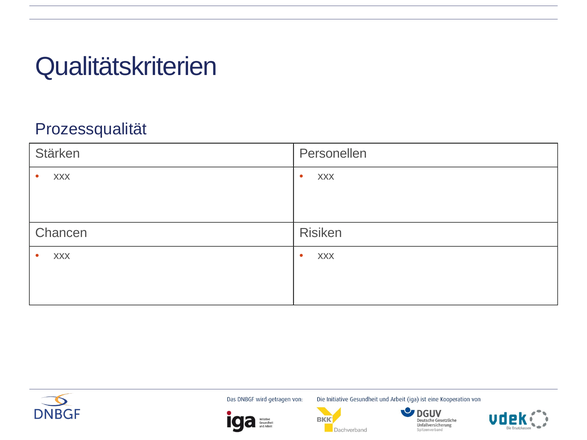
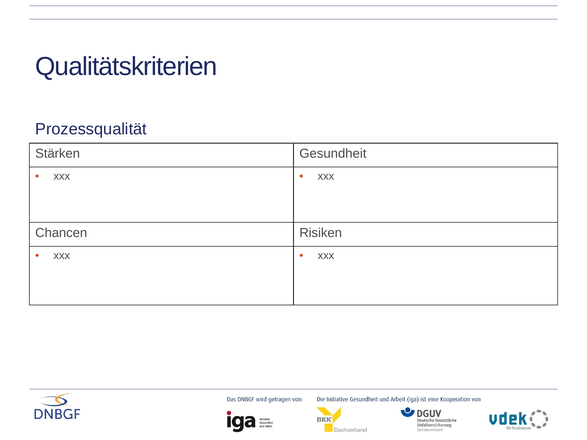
Personellen: Personellen -> Gesundheit (333, 154)
